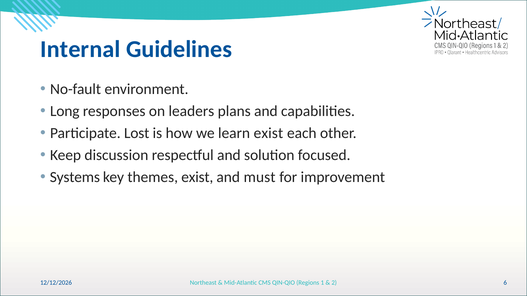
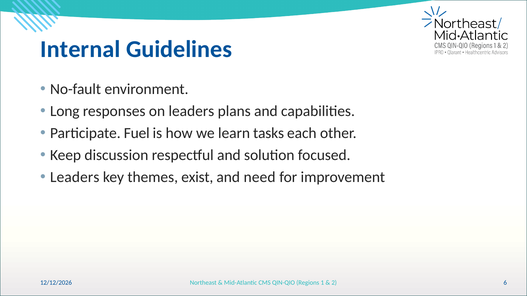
Lost: Lost -> Fuel (137, 133)
learn exist: exist -> tasks (269, 133)
Systems: Systems -> Leaders (75, 177)
must: must -> need (260, 177)
